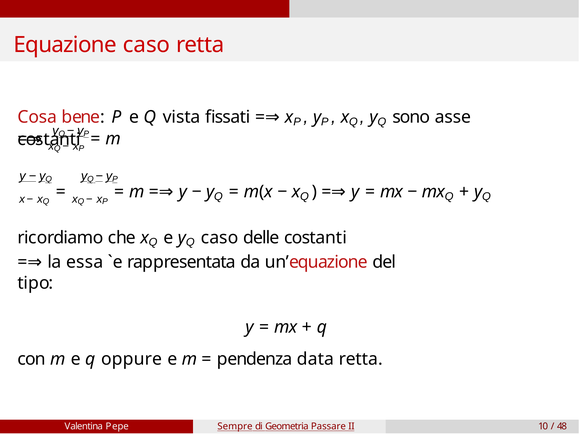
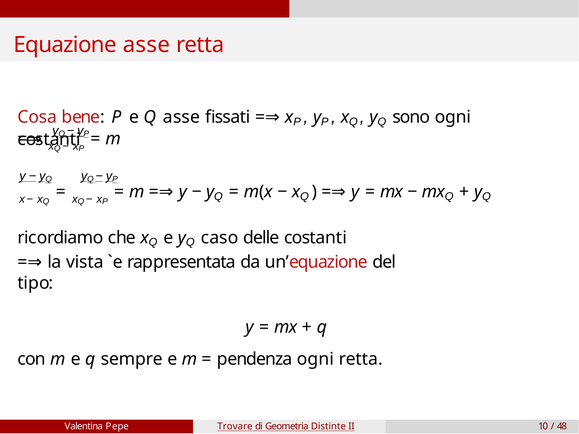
Equazione caso: caso -> asse (146, 45)
Q vista: vista -> asse (182, 117)
sono asse: asse -> ogni (453, 117)
essa: essa -> vista (85, 262)
oppure: oppure -> sempre (132, 359)
pendenza data: data -> ogni (315, 359)
Sempre: Sempre -> Trovare (235, 427)
Passare: Passare -> Distinte (328, 427)
